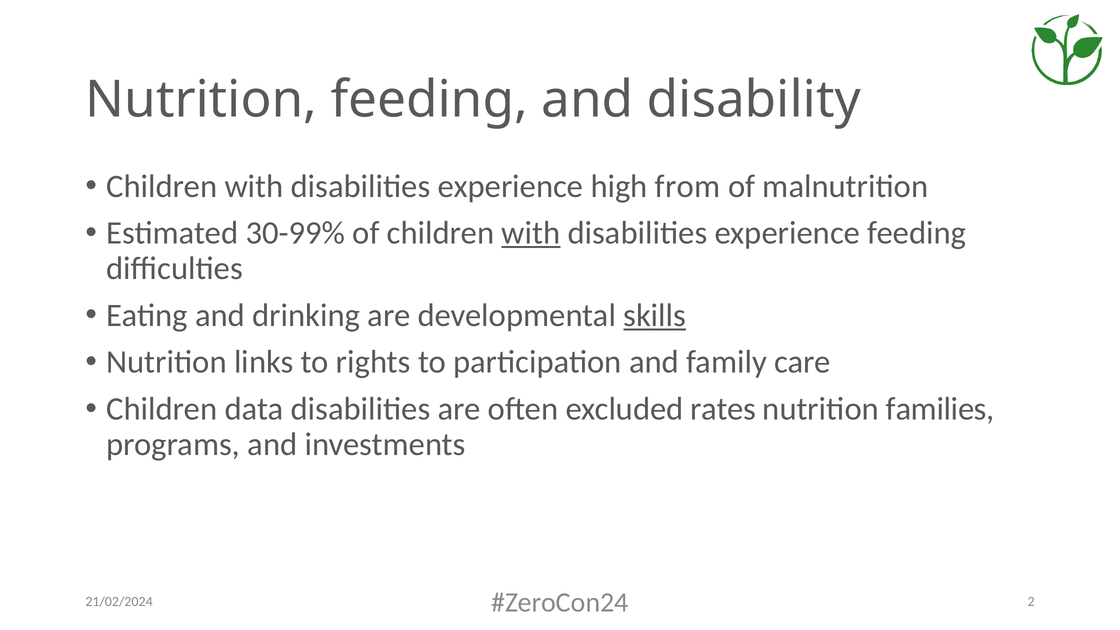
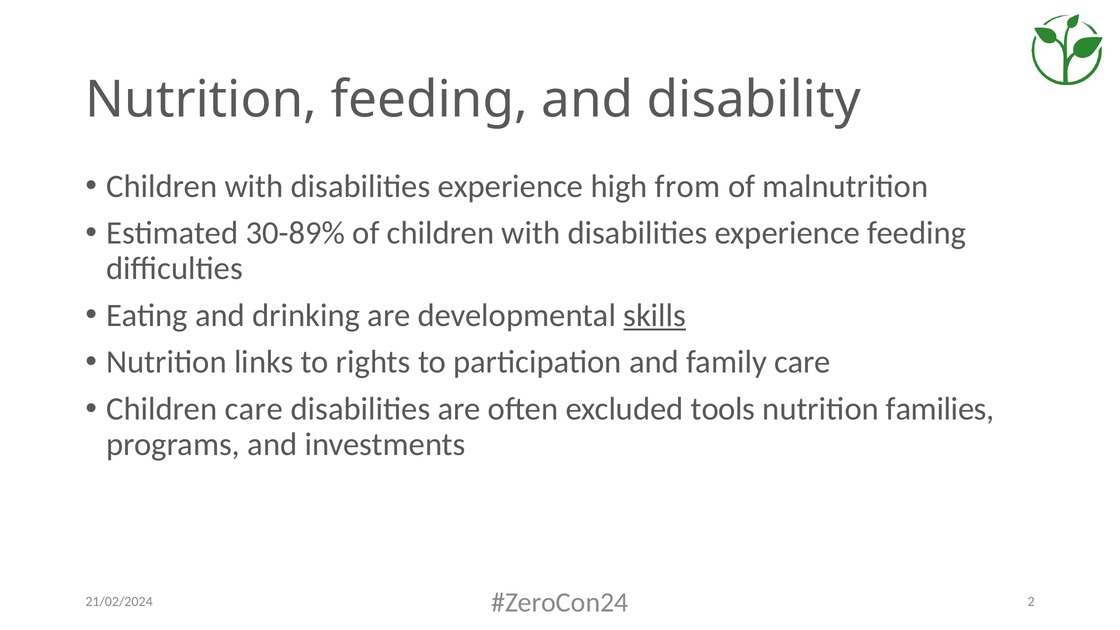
30-99%: 30-99% -> 30-89% (295, 233)
with underline: present -> none (531, 233)
Children data: data -> care (254, 409)
rates: rates -> tools (723, 409)
